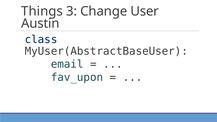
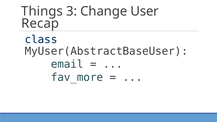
Austin: Austin -> Recap (40, 23)
fav_upon: fav_upon -> fav_more (77, 77)
